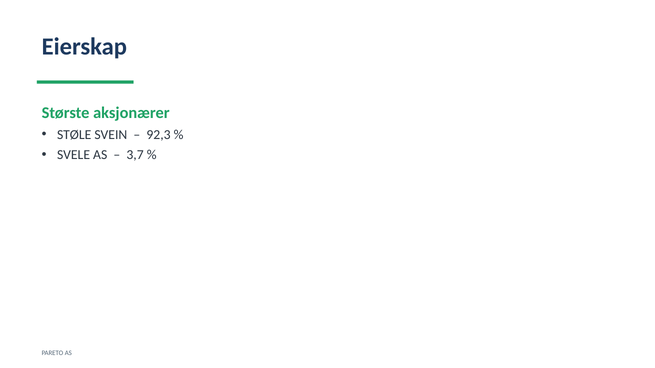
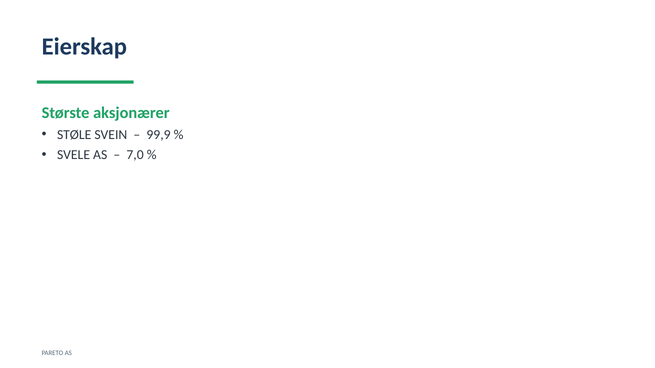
92,3: 92,3 -> 99,9 (159, 135)
3,7: 3,7 -> 7,0 (135, 155)
